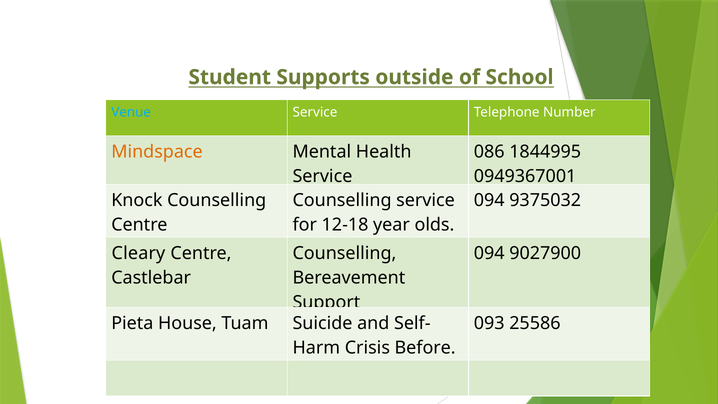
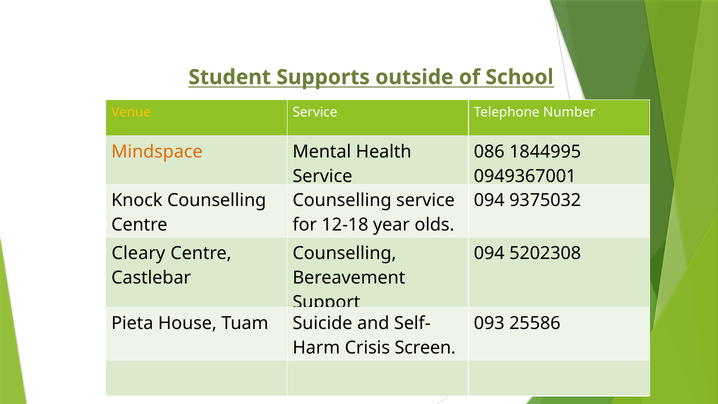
Venue colour: light blue -> yellow (131, 112)
9027900: 9027900 -> 5202308 (545, 253)
Before: Before -> Screen (425, 348)
